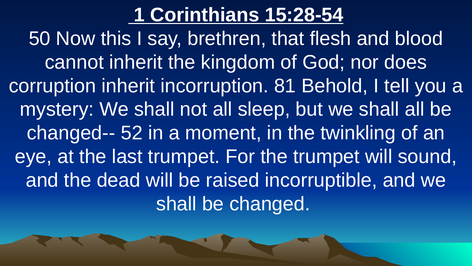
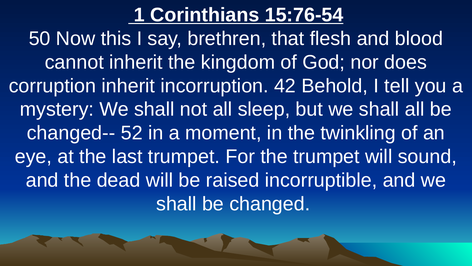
15:28-54: 15:28-54 -> 15:76-54 (304, 15)
81: 81 -> 42 (285, 86)
